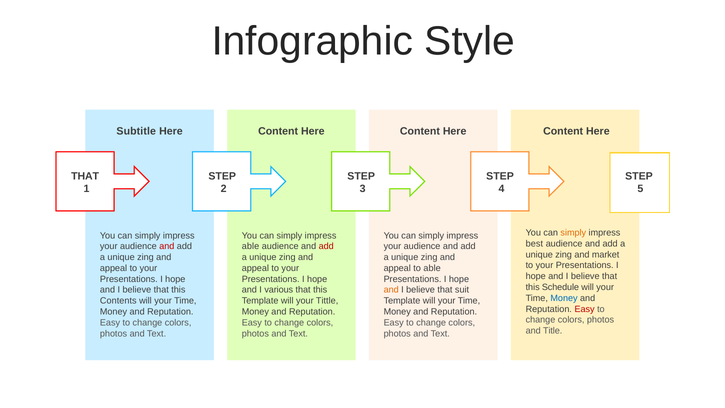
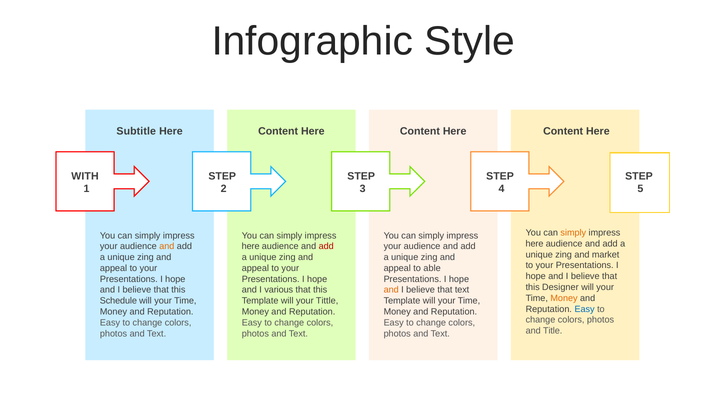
THAT: THAT -> WITH (85, 176)
best: best -> here (535, 244)
and colour: red -> orange (167, 246)
able: able -> here (251, 246)
Schedule: Schedule -> Designer (560, 287)
that suit: suit -> text (462, 290)
Money colour: blue -> orange (564, 298)
Contents: Contents -> Schedule (118, 301)
Easy colour: red -> blue (585, 309)
